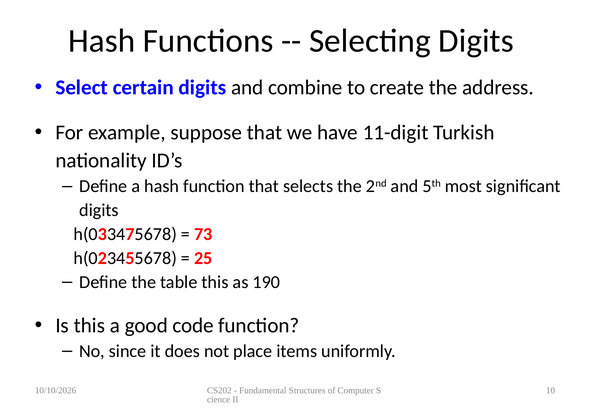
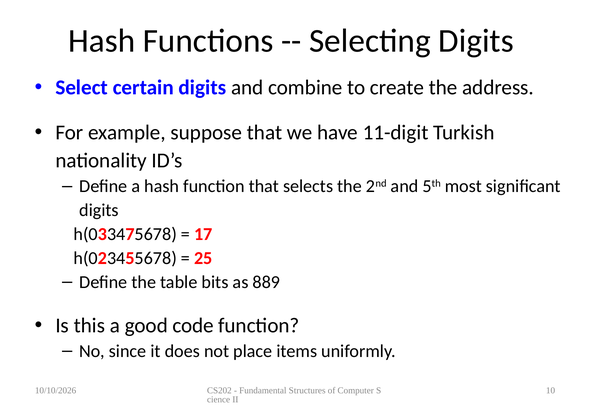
73: 73 -> 17 (203, 234)
table this: this -> bits (215, 282)
190: 190 -> 889 (266, 282)
